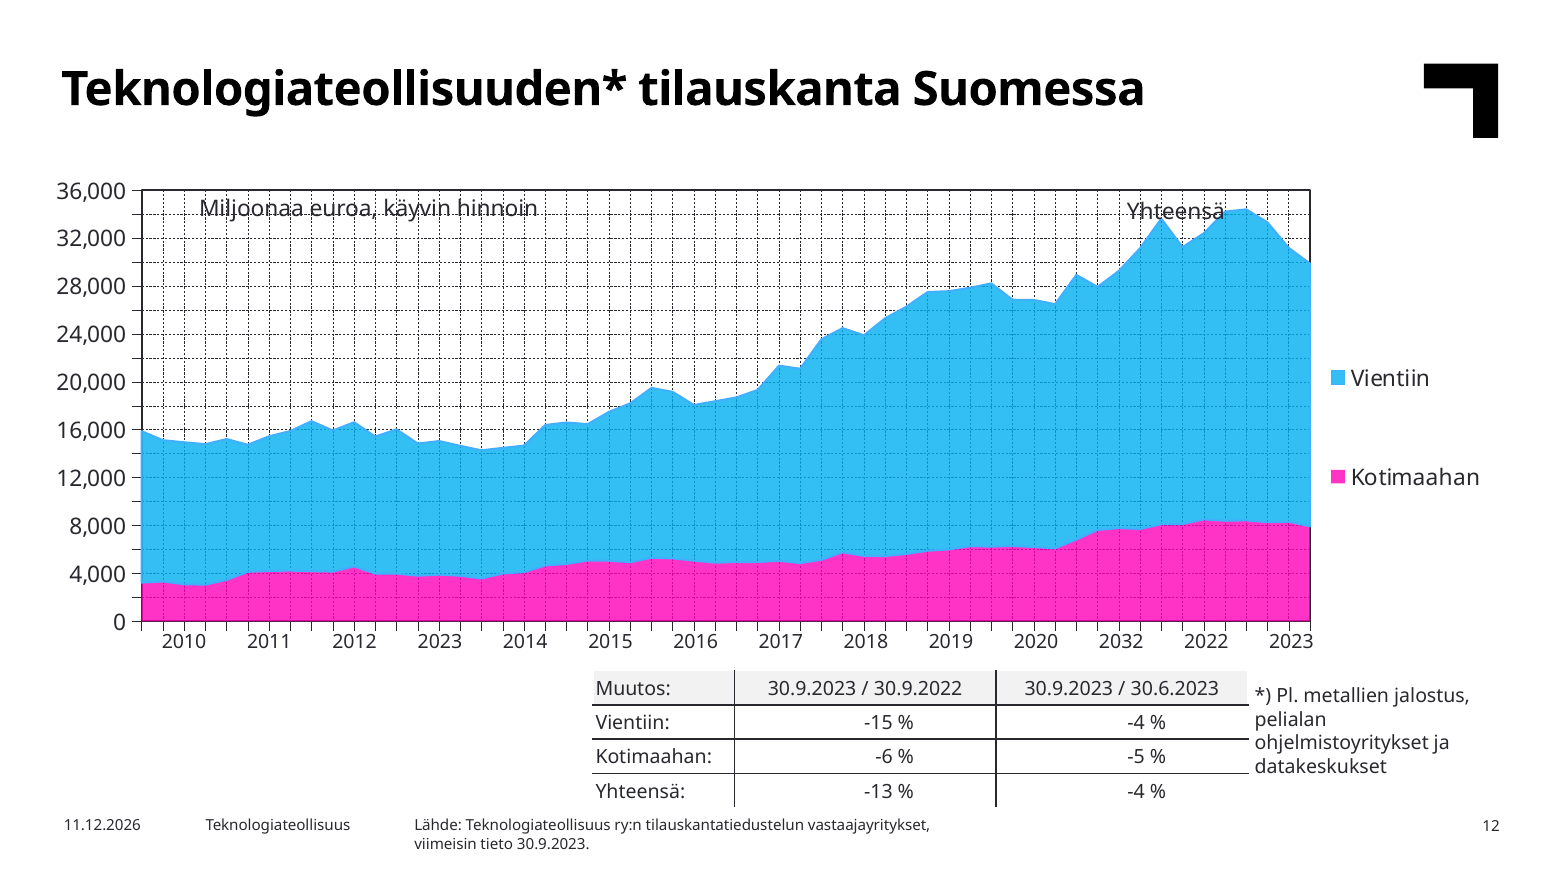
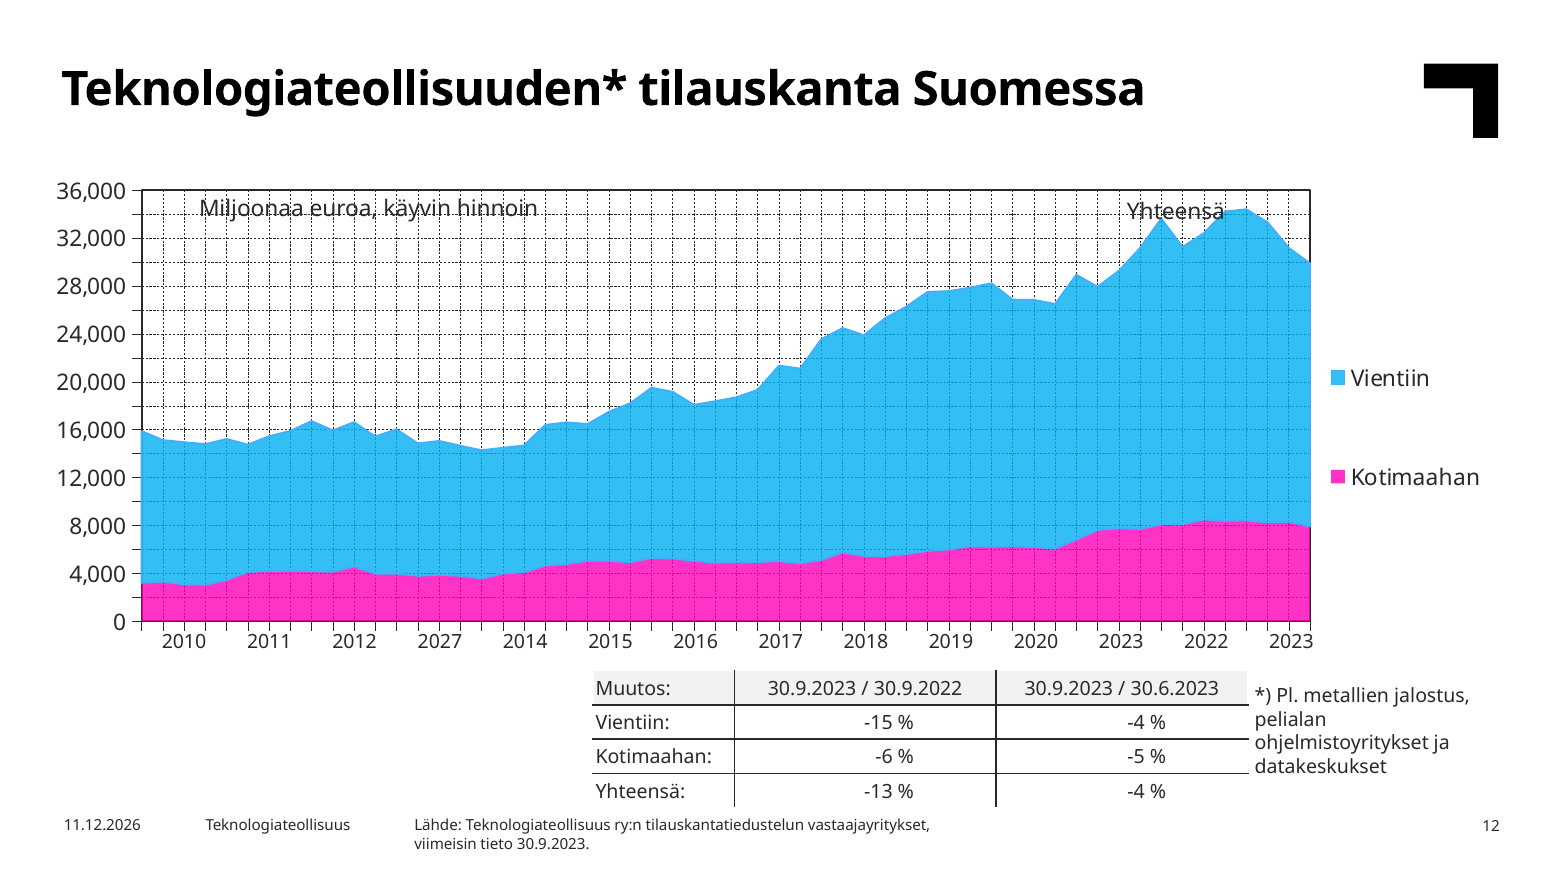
2012 2023: 2023 -> 2027 (440, 642)
2020 2032: 2032 -> 2023 (1121, 642)
